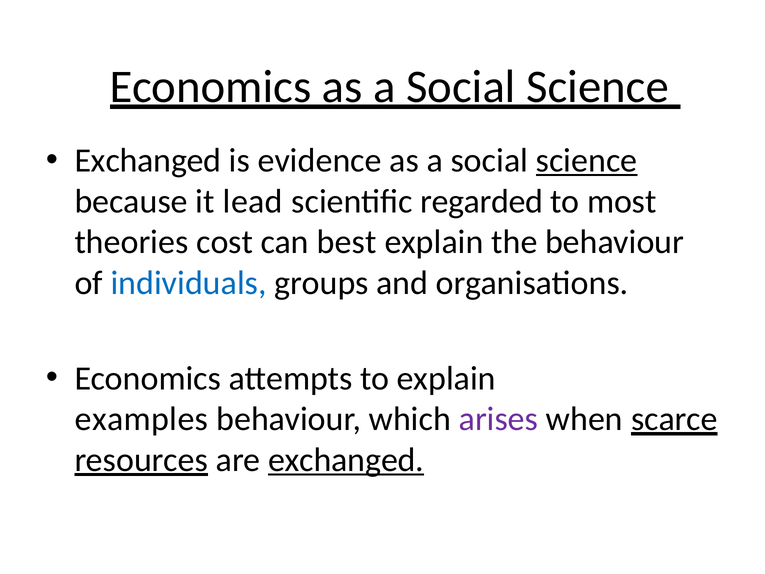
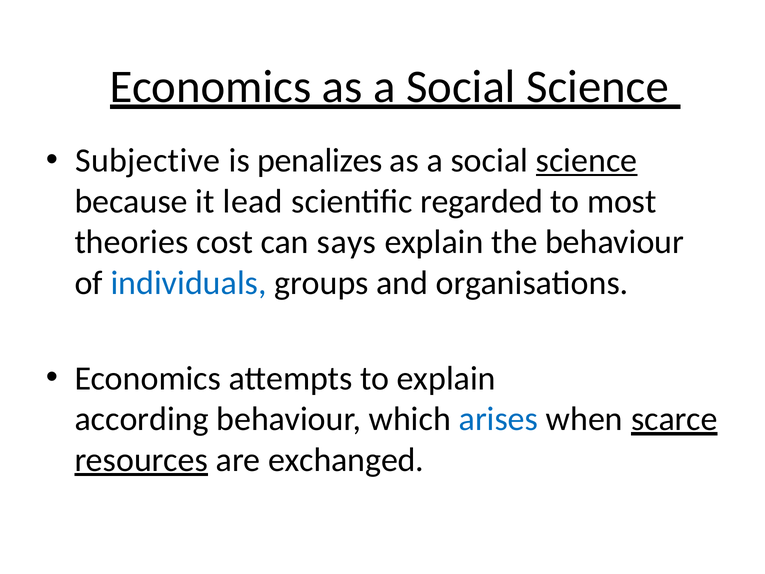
Exchanged: Exchanged -> Subjective (148, 160)
evidence: evidence -> penalizes (320, 160)
best: best -> says (347, 242)
examples: examples -> according (142, 419)
arises colour: purple -> blue (498, 419)
exchanged underline: present -> none (346, 460)
